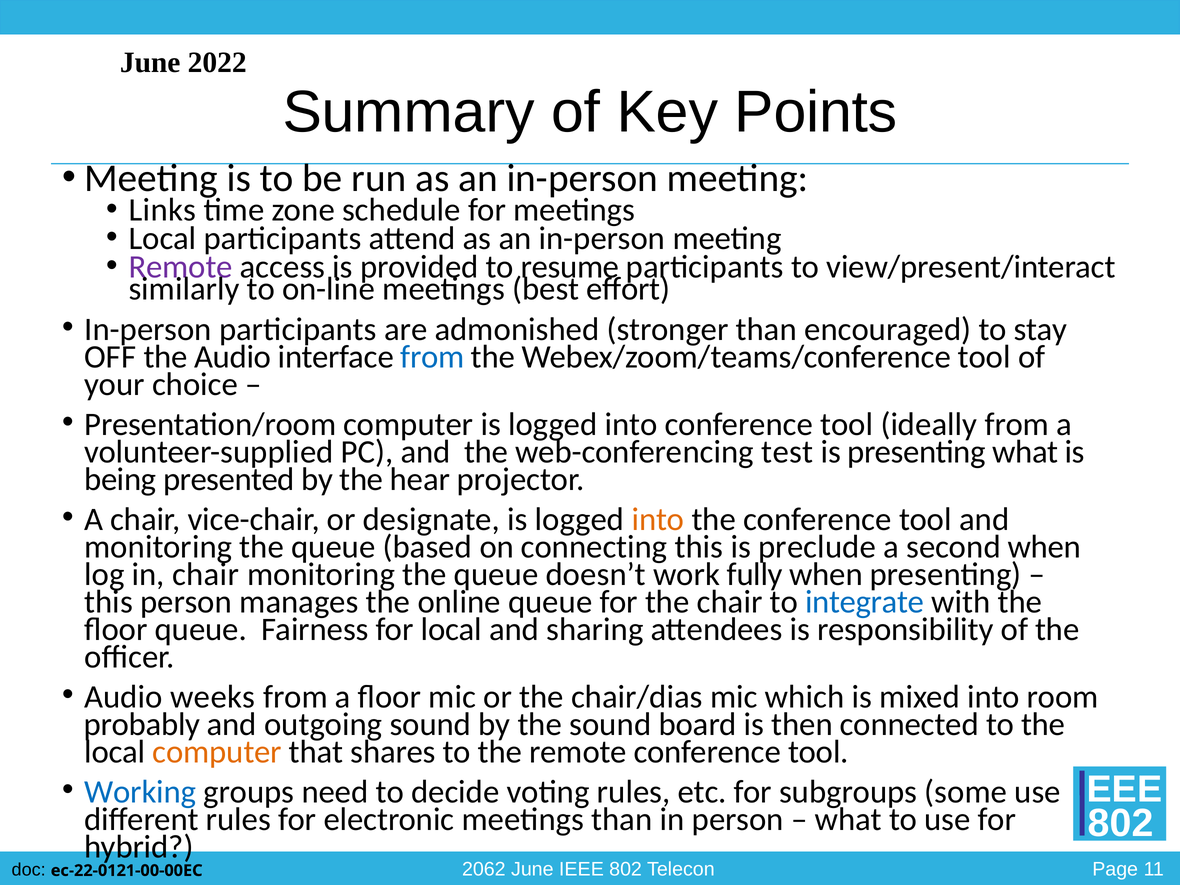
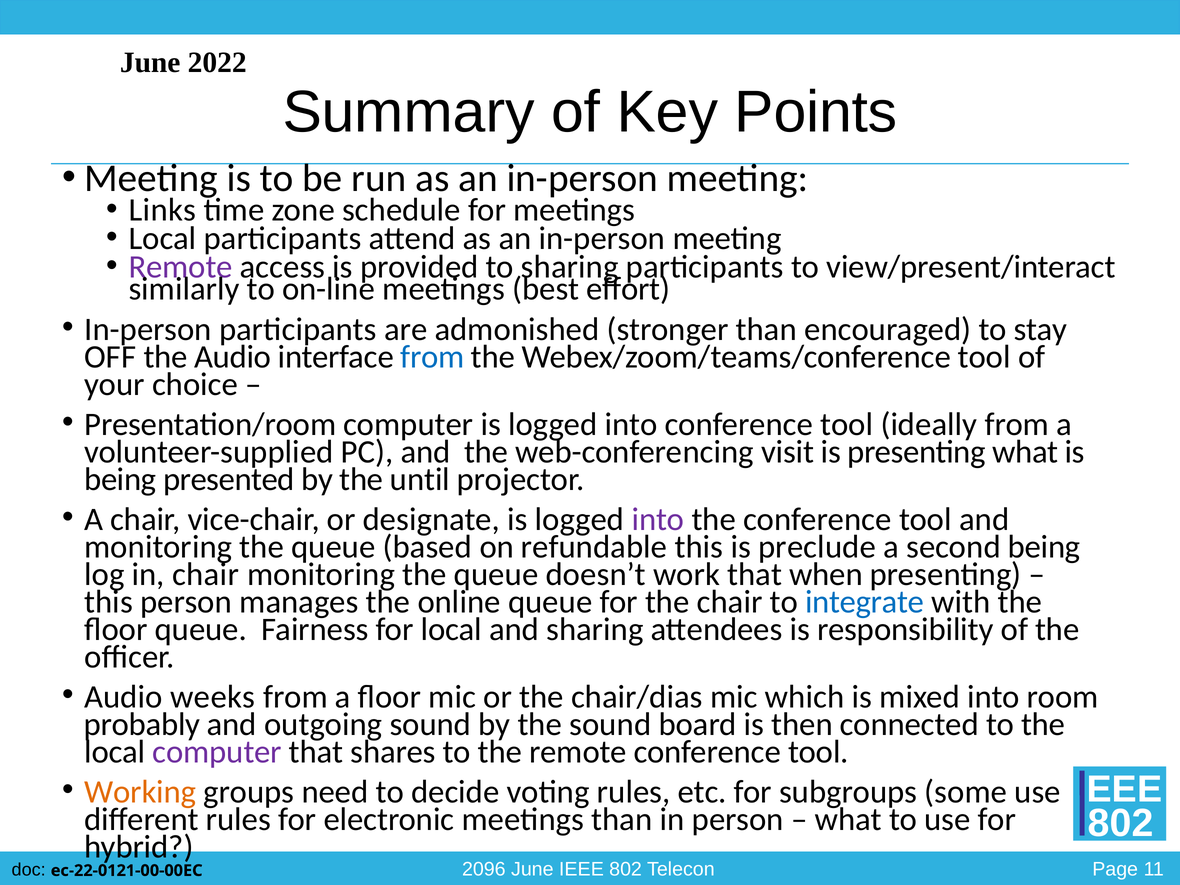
to resume: resume -> sharing (570, 267)
test: test -> visit (788, 452)
hear: hear -> until (420, 479)
into colour: orange -> purple (658, 519)
connecting: connecting -> refundable (594, 547)
second when: when -> being (1044, 547)
work fully: fully -> that (755, 574)
computer colour: orange -> purple (217, 752)
Working colour: blue -> orange (140, 792)
2062: 2062 -> 2096 (484, 869)
